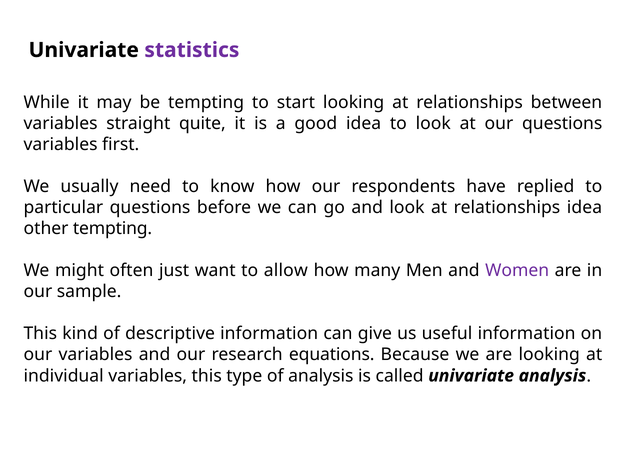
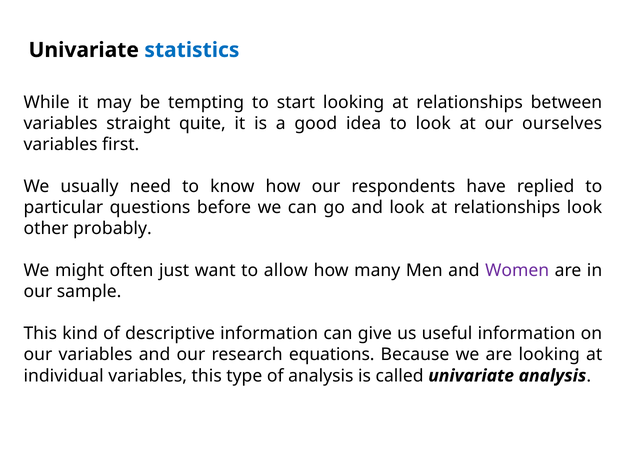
statistics colour: purple -> blue (192, 50)
our questions: questions -> ourselves (562, 123)
relationships idea: idea -> look (584, 208)
other tempting: tempting -> probably (112, 229)
